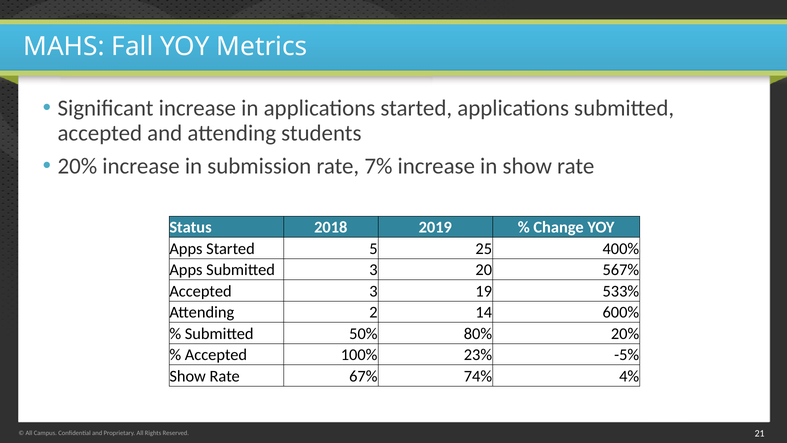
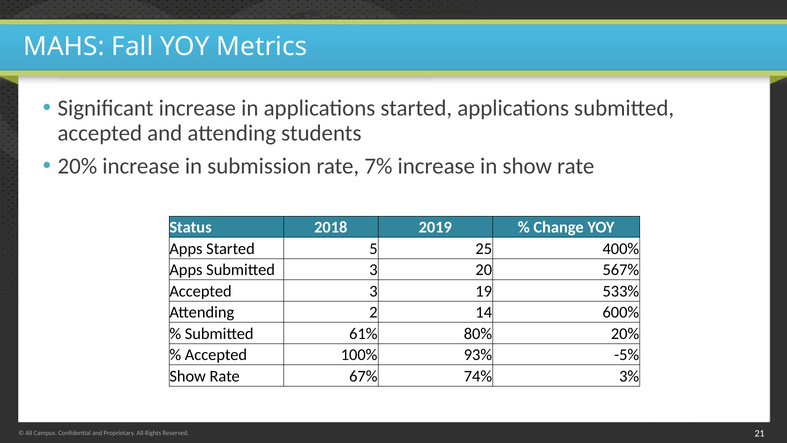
50%: 50% -> 61% (363, 334)
23%: 23% -> 93% (478, 355)
4%: 4% -> 3% (629, 376)
